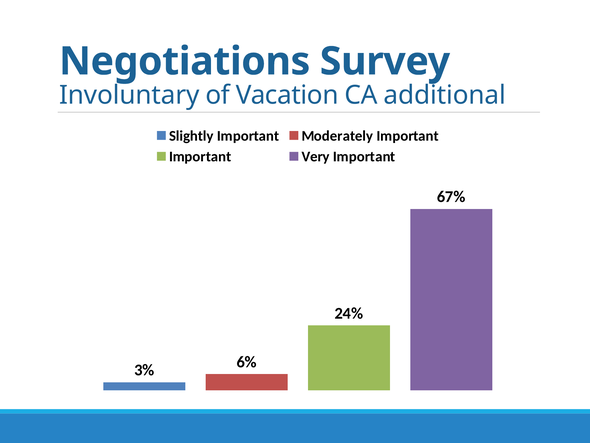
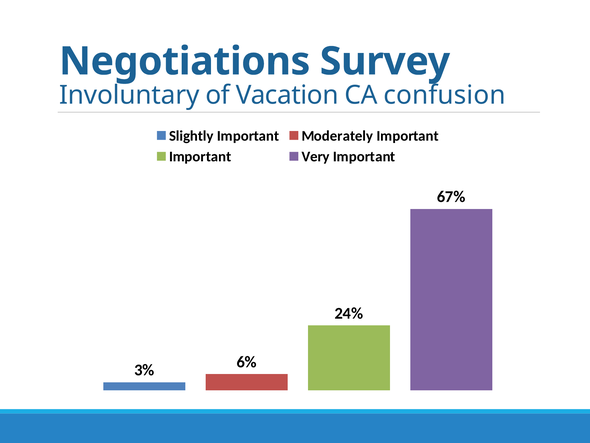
additional: additional -> confusion (445, 95)
